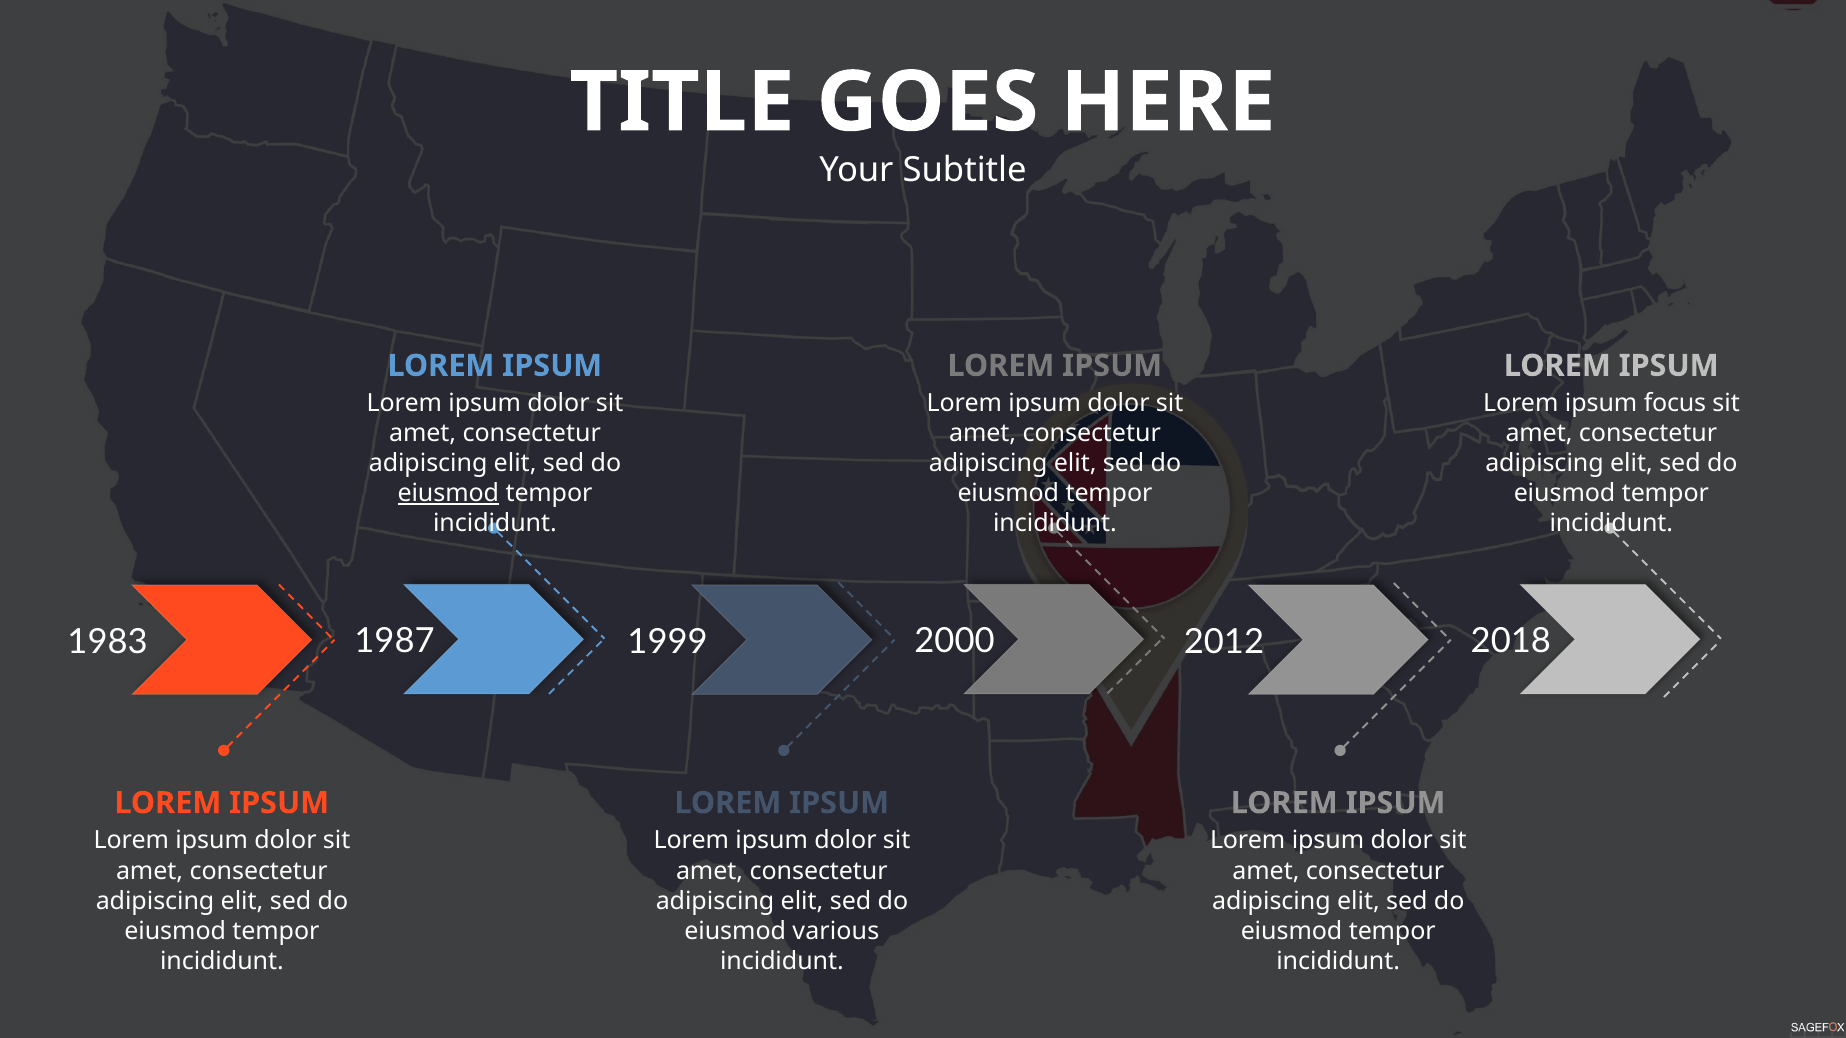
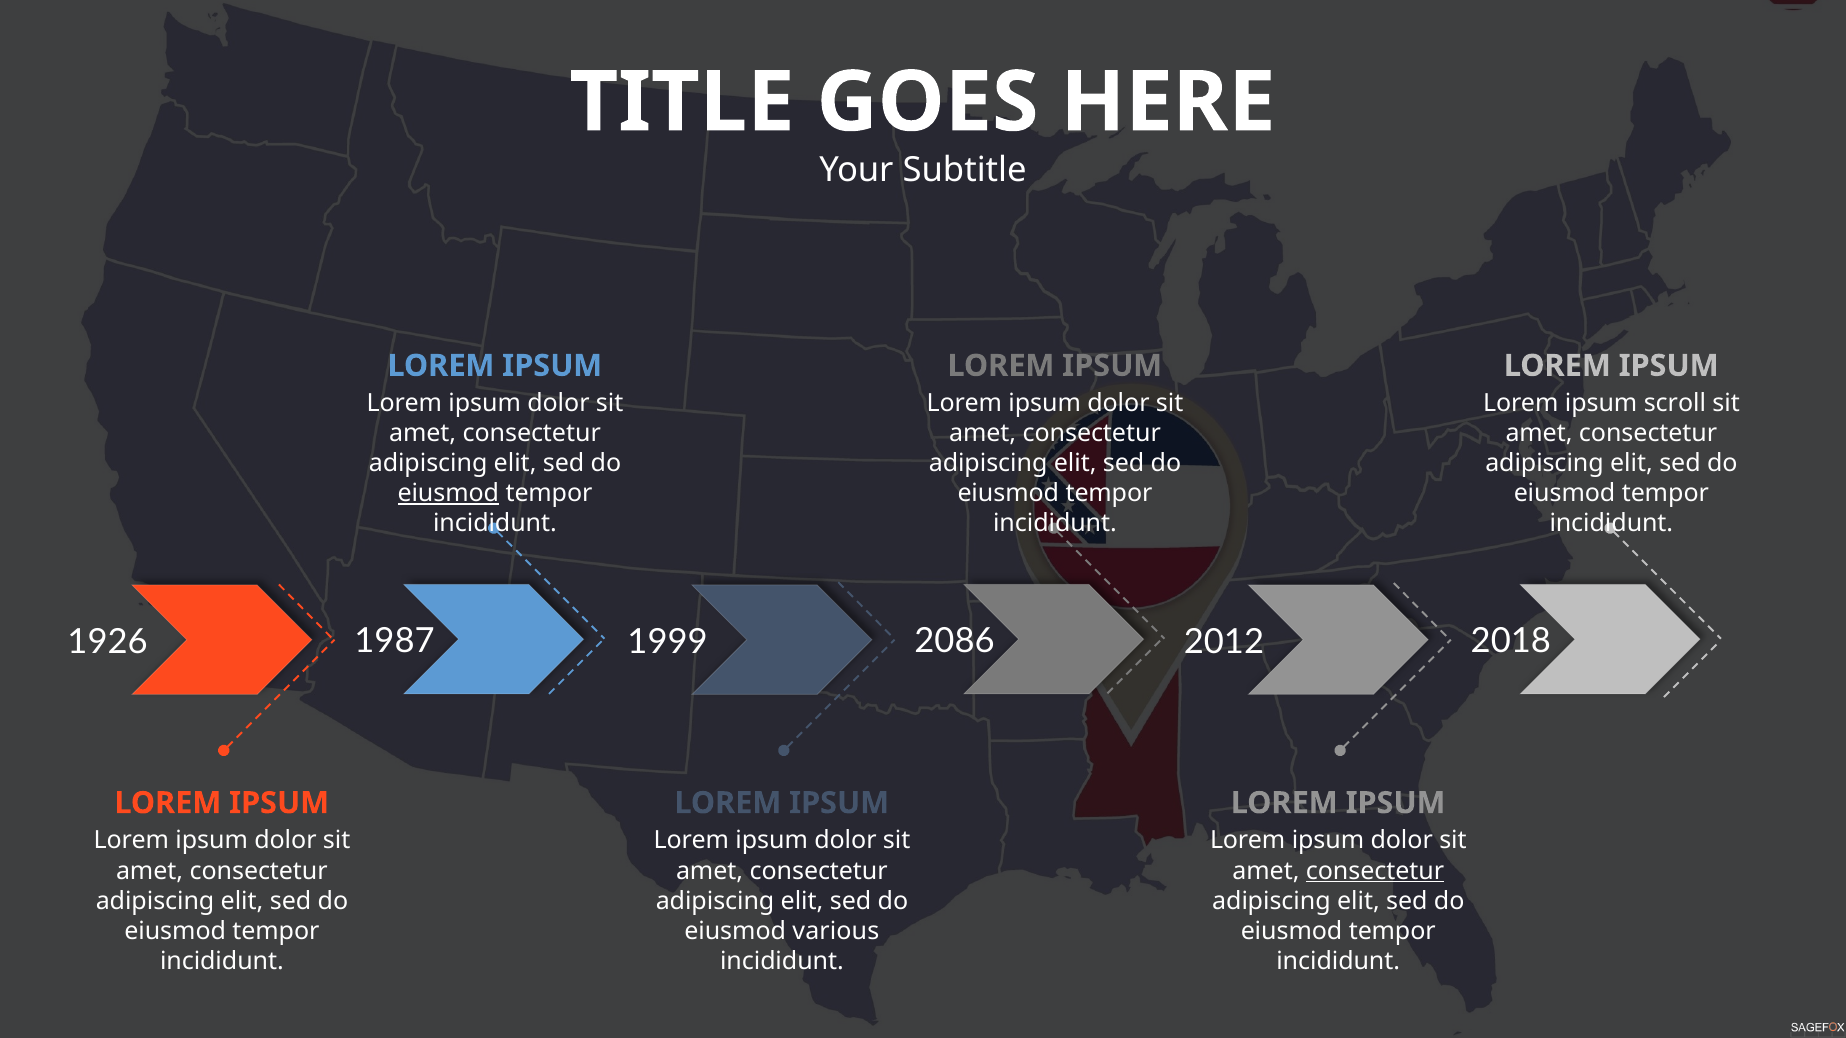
focus: focus -> scroll (1675, 404)
1983: 1983 -> 1926 (108, 642)
2000: 2000 -> 2086 (955, 641)
consectetur underline: none -> present (1375, 871)
